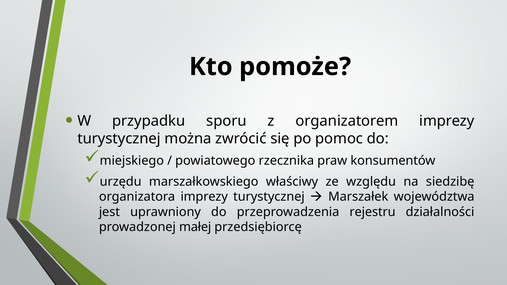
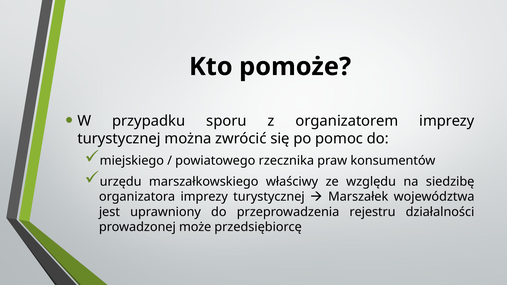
małej: małej -> może (195, 227)
